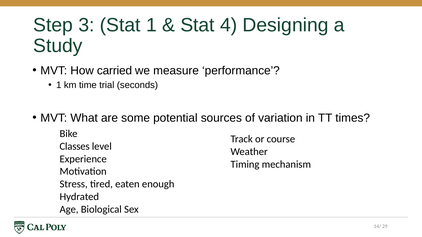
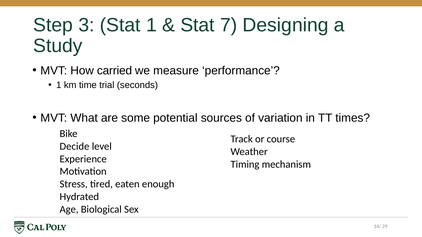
4: 4 -> 7 (229, 25)
Classes: Classes -> Decide (75, 146)
